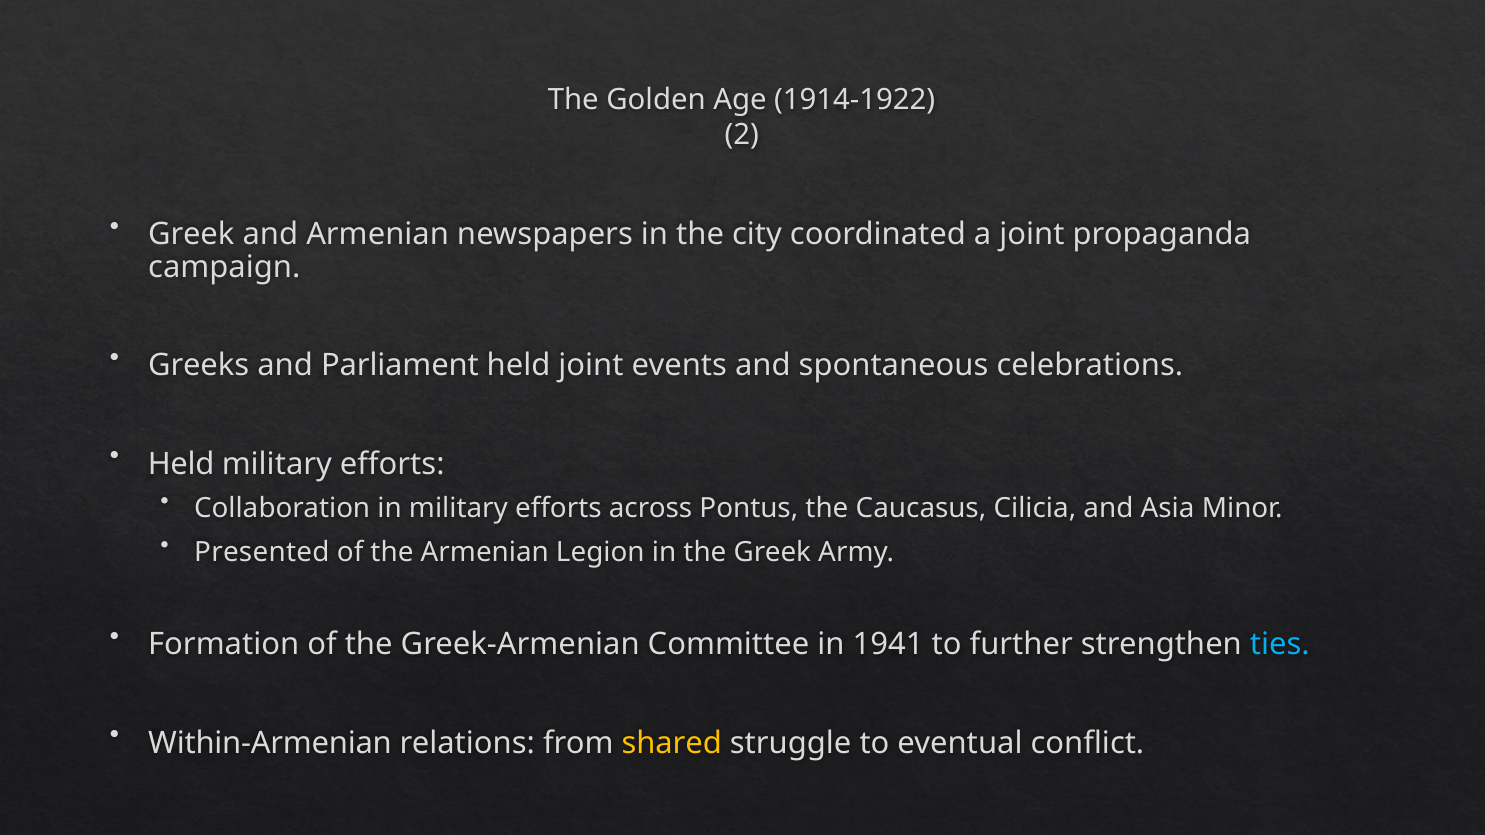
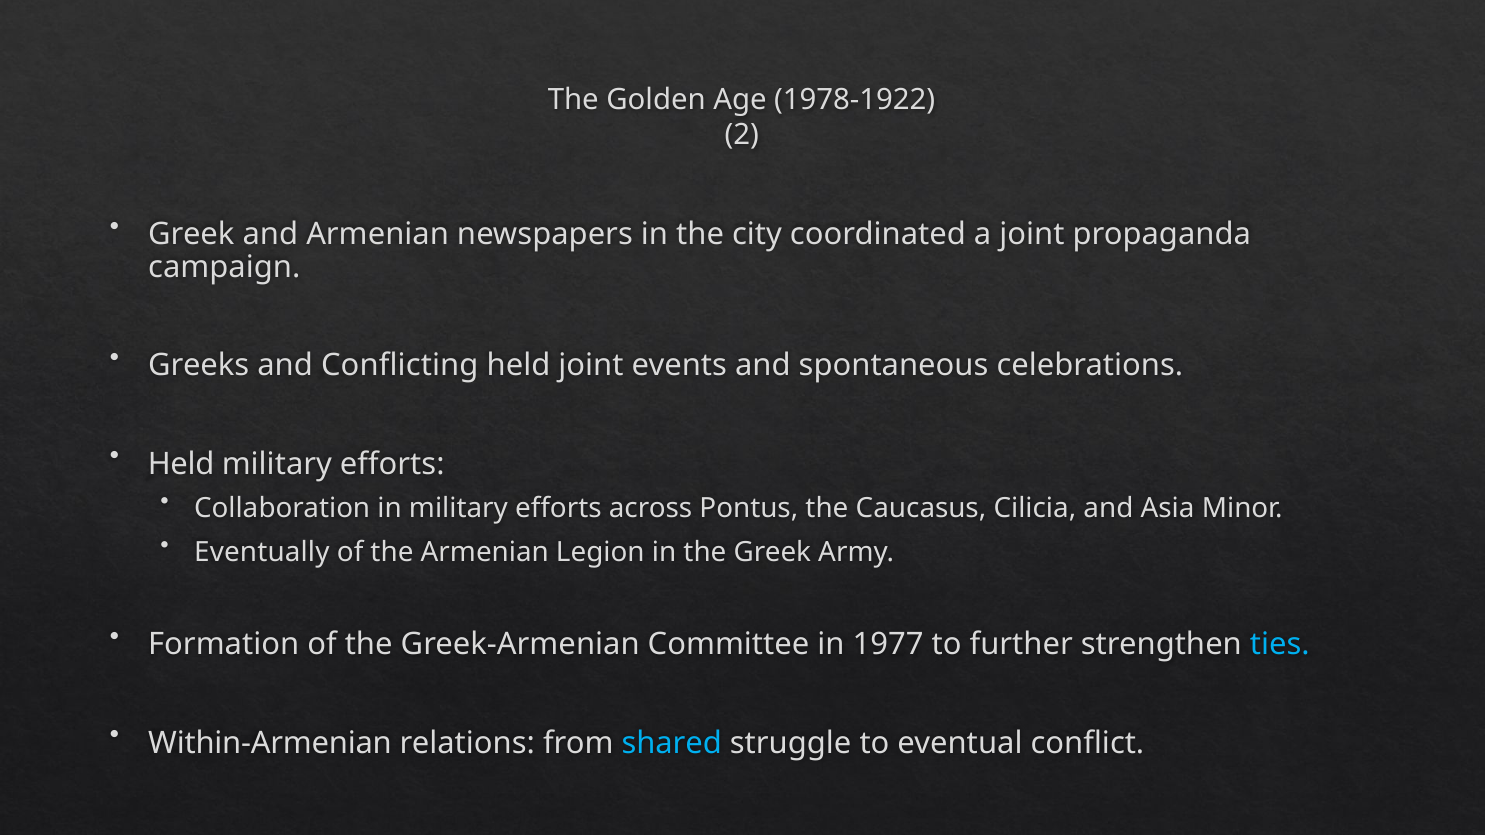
1914-1922: 1914-1922 -> 1978-1922 (855, 100)
Parliament: Parliament -> Conflicting (400, 366)
Presented: Presented -> Eventually (262, 552)
1941: 1941 -> 1977 (888, 645)
shared colour: yellow -> light blue (672, 743)
